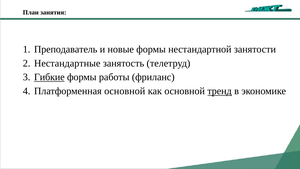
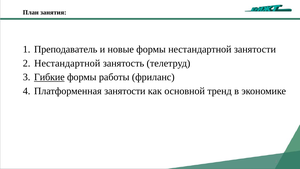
2 Нестандартные: Нестандартные -> Нестандартной (67, 63)
Платформенная основной: основной -> занятости (125, 91)
тренд underline: present -> none (220, 91)
